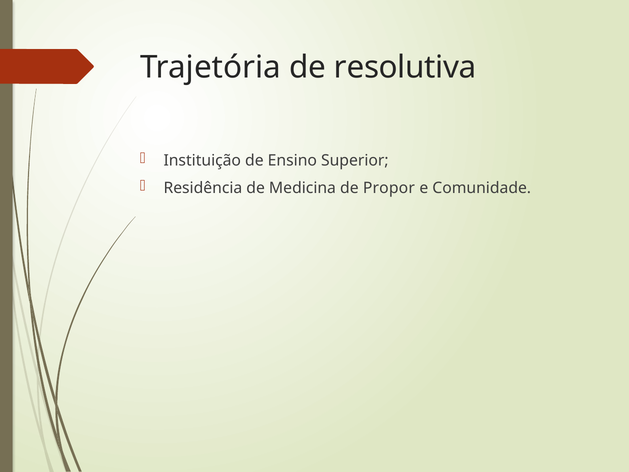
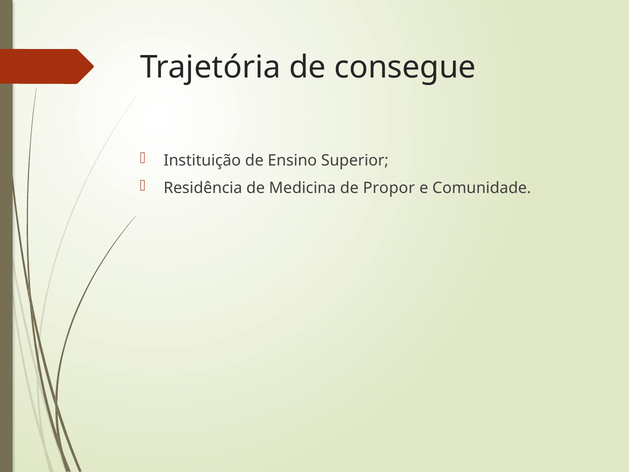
resolutiva: resolutiva -> consegue (405, 67)
